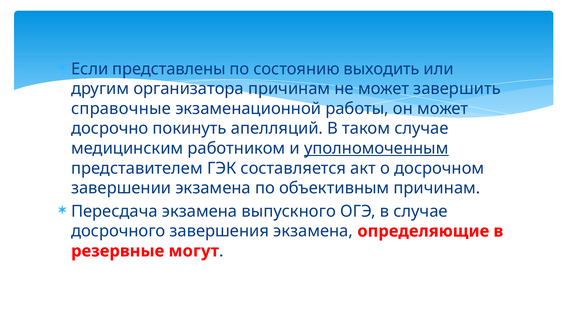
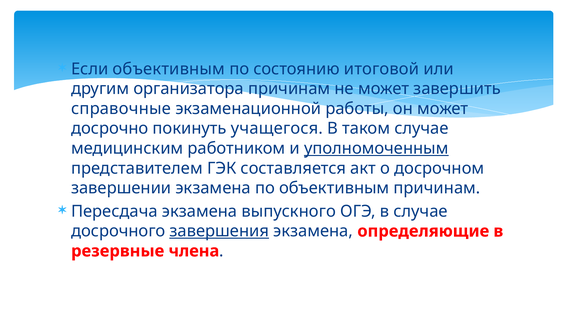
Если представлены: представлены -> объективным (169, 69)
выходить: выходить -> итоговой (382, 69)
апелляций: апелляций -> учащегося (277, 129)
завершения underline: none -> present (219, 231)
могут: могут -> члена (194, 251)
